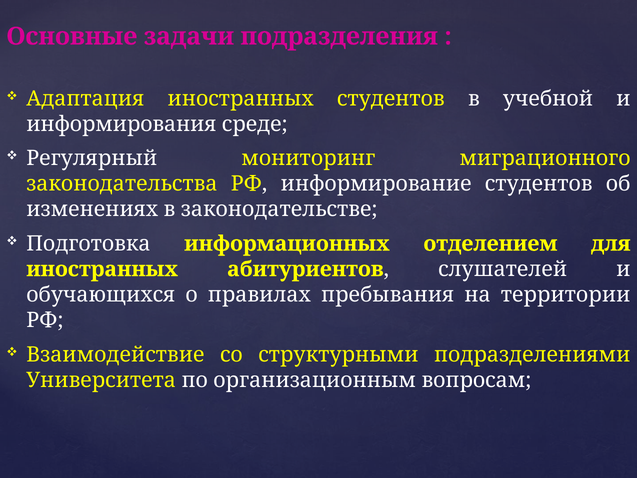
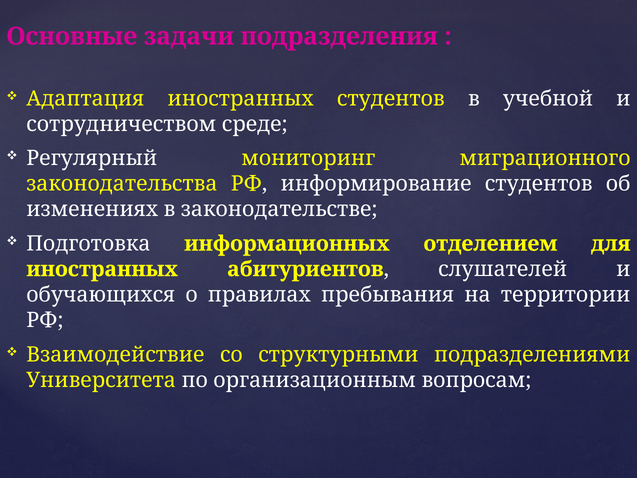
информирования: информирования -> сотрудничеством (121, 124)
